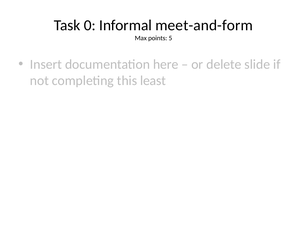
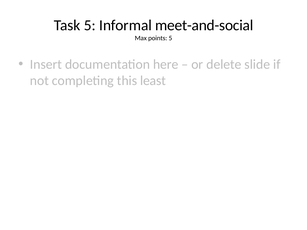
Task 0: 0 -> 5 (90, 25)
meet-and-form: meet-and-form -> meet-and-social (204, 25)
